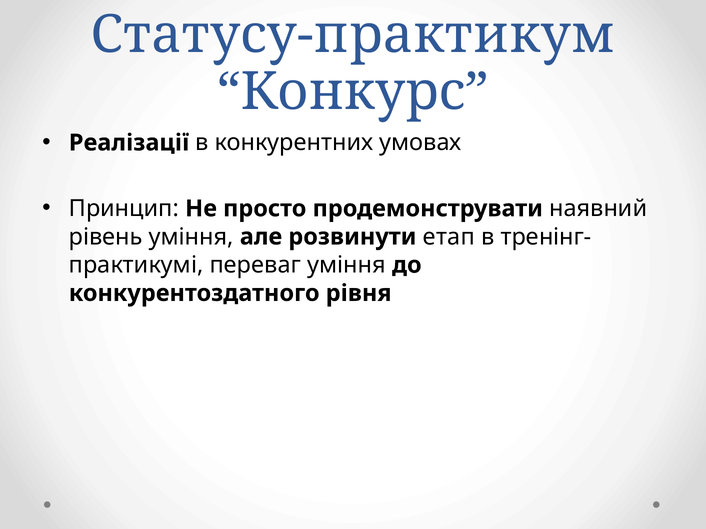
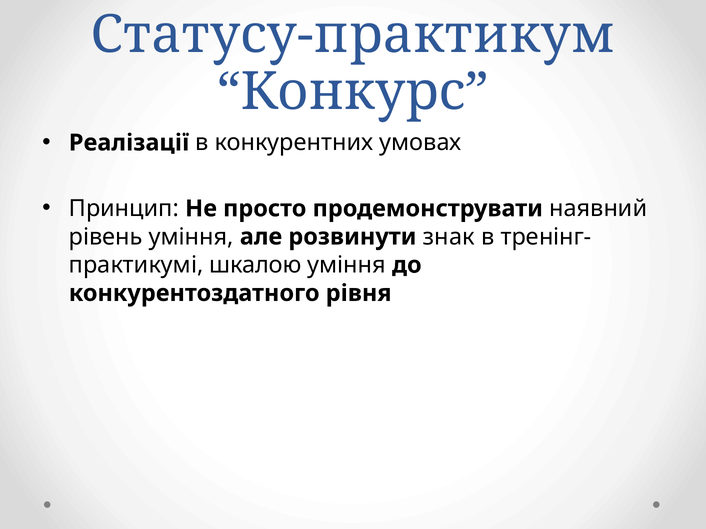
етап: етап -> знак (449, 237)
переваг: переваг -> шкалою (255, 265)
